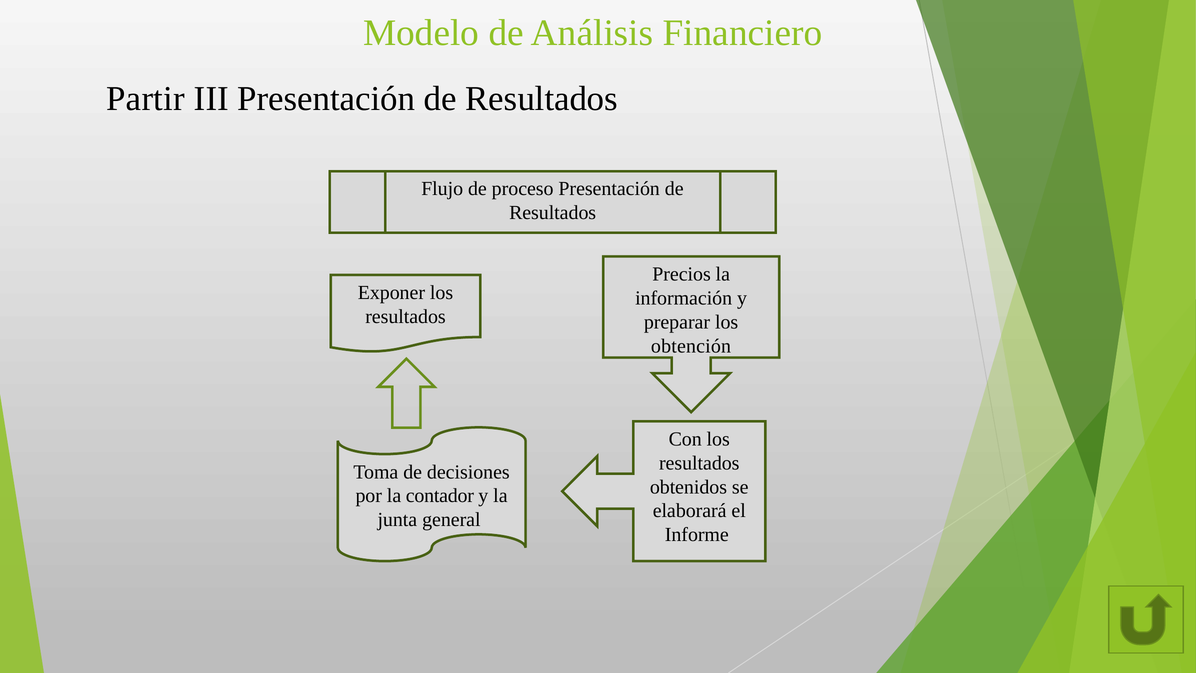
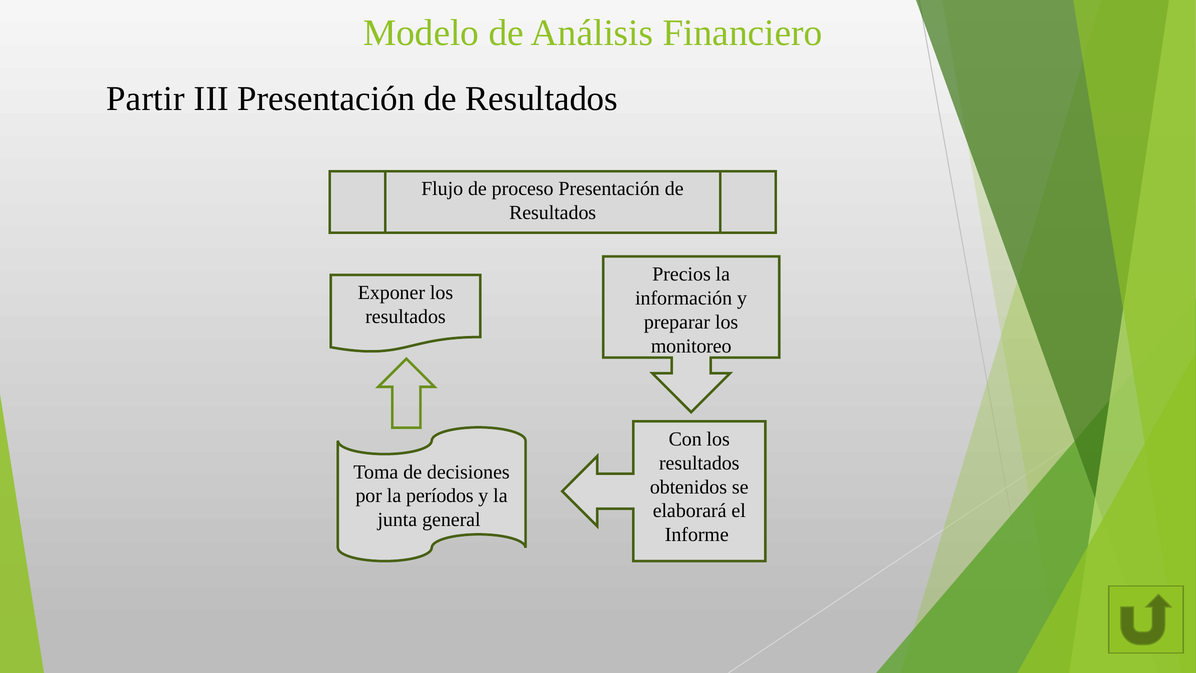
obtención: obtención -> monitoreo (691, 346)
contador: contador -> períodos (440, 496)
